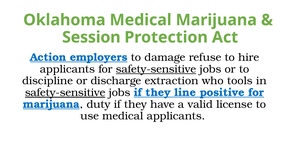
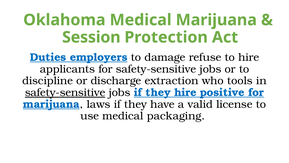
Action: Action -> Duties (48, 57)
safety-sensitive underline: present -> none (156, 69)
they line: line -> hire (185, 92)
duty: duty -> laws (98, 104)
medical applicants: applicants -> packaging (176, 116)
